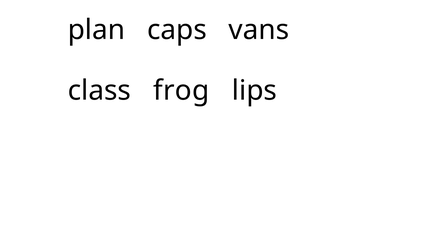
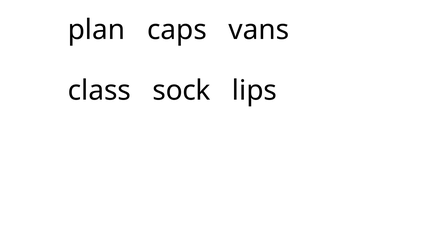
frog: frog -> sock (182, 91)
